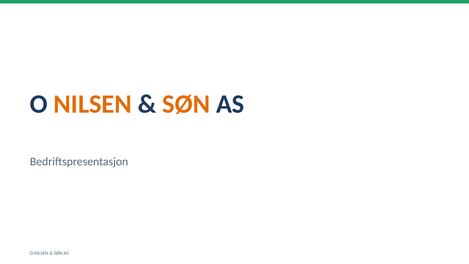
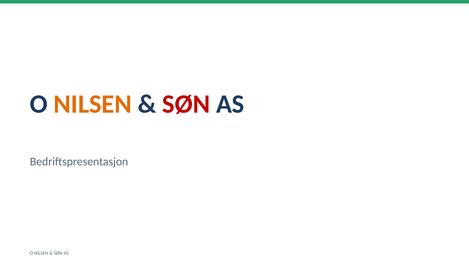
SØN colour: orange -> red (186, 104)
